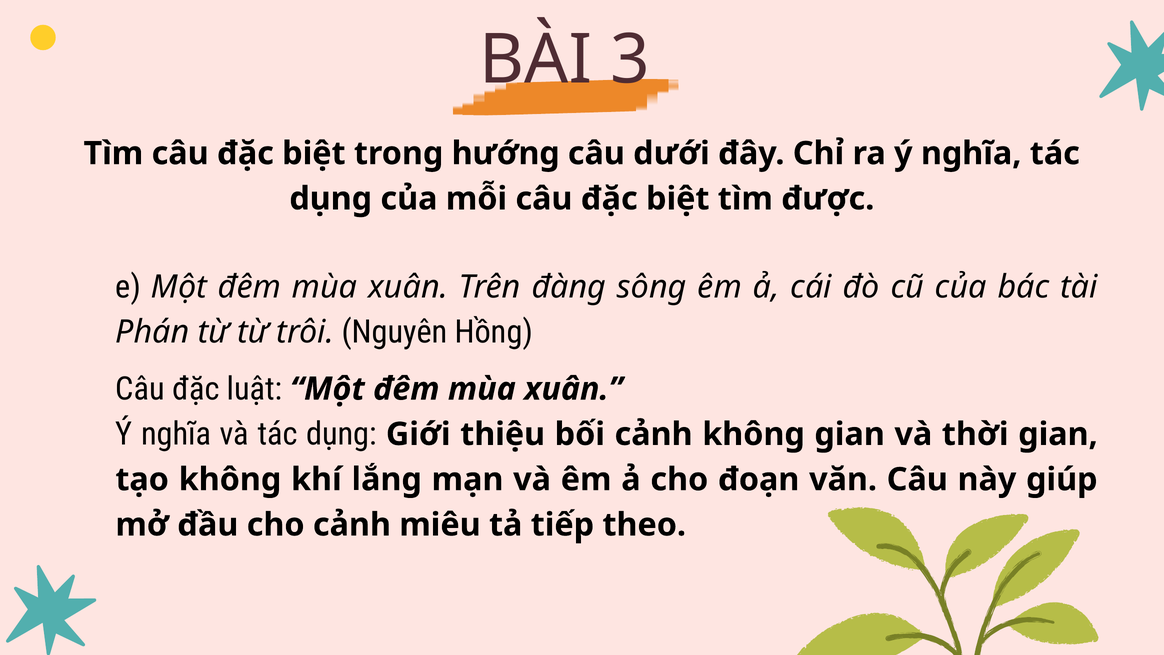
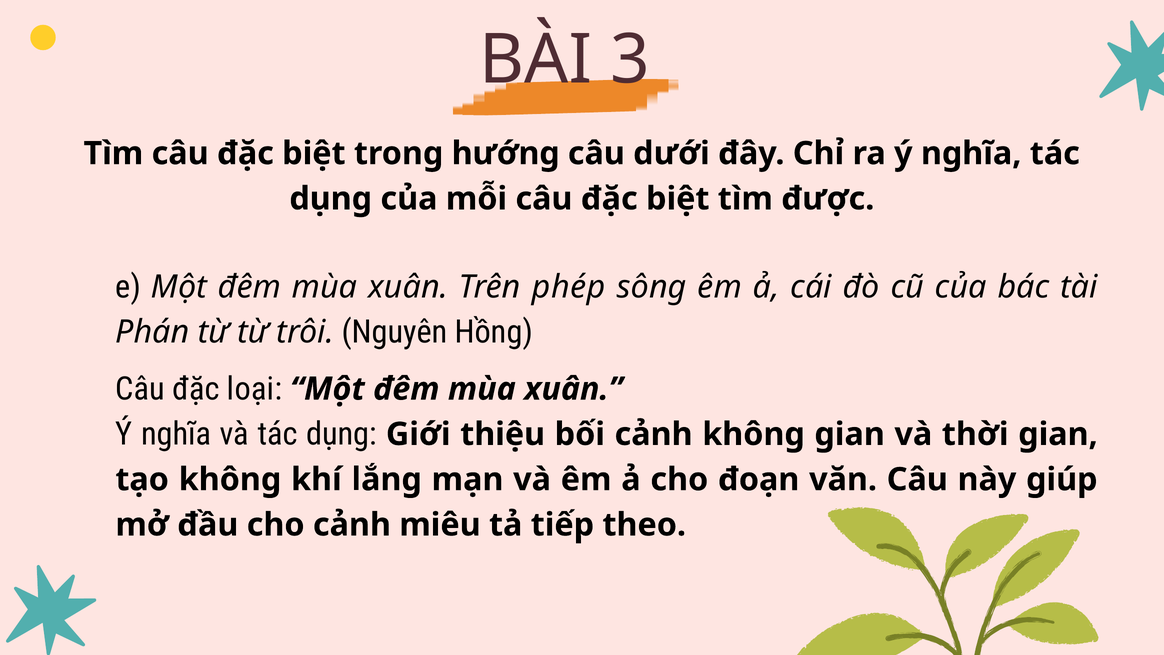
đàng: đàng -> phép (569, 287)
luật: luật -> loại (255, 389)
